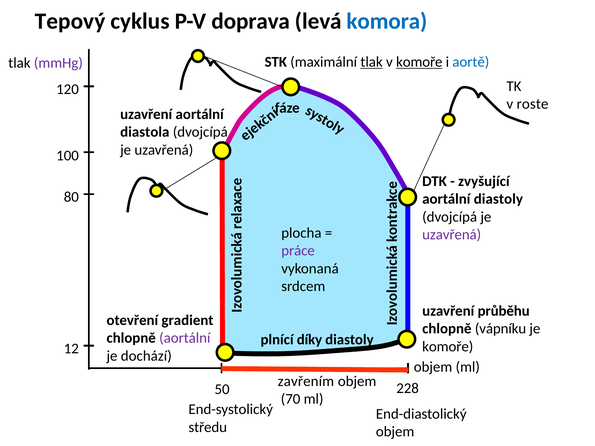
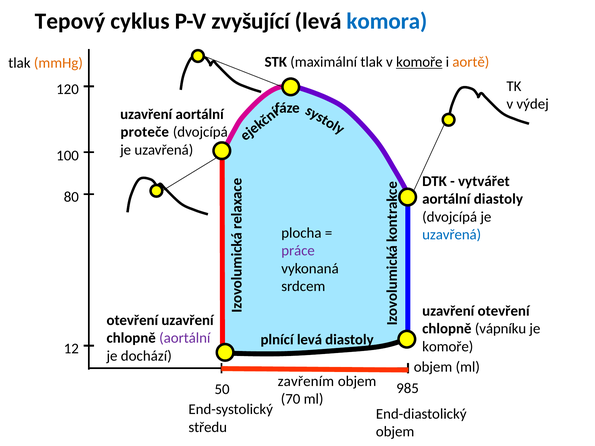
doprava: doprava -> zvyšující (251, 21)
tlak underline: present -> none (372, 62)
aortě colour: blue -> orange (471, 62)
mmHg colour: purple -> orange (58, 63)
roste: roste -> výdej (533, 104)
diastola: diastola -> proteče (145, 132)
zvyšující: zvyšující -> vytvářet (484, 181)
uzavřená colour: purple -> blue (452, 235)
uzavření průběhu: průběhu -> otevření (504, 311)
otevření gradient: gradient -> uzavření (188, 320)
plnící díky: díky -> levá (309, 340)
228: 228 -> 985 (408, 389)
